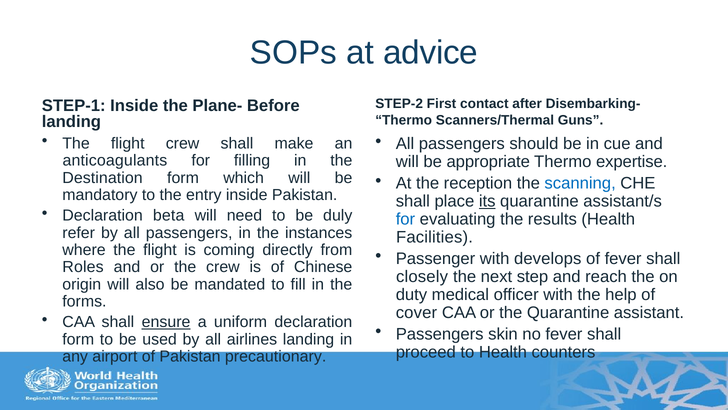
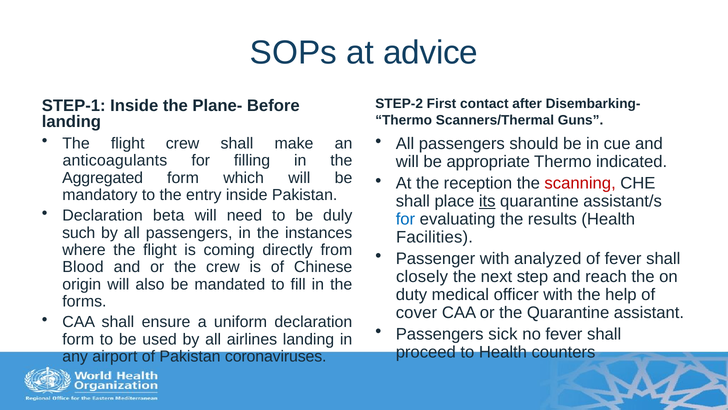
expertise: expertise -> indicated (632, 162)
Destination: Destination -> Aggregated (103, 178)
scanning colour: blue -> red (580, 183)
refer: refer -> such (79, 233)
develops: develops -> analyzed (548, 258)
Roles: Roles -> Blood (83, 267)
ensure underline: present -> none (166, 322)
skin: skin -> sick (503, 334)
precautionary: precautionary -> coronaviruses (276, 356)
